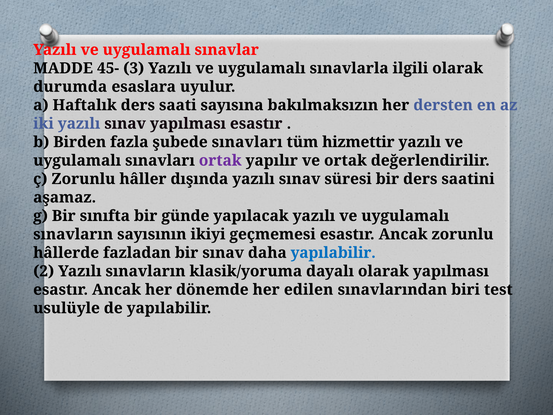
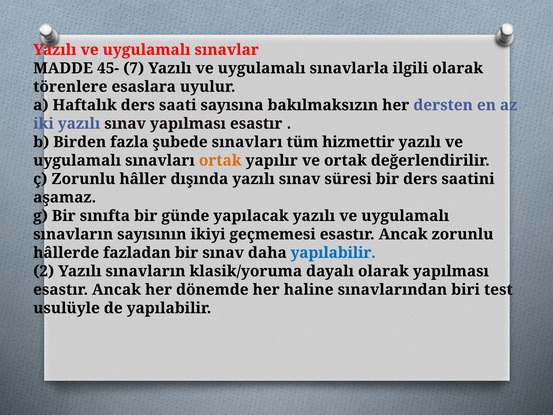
3: 3 -> 7 (134, 68)
durumda: durumda -> törenlere (70, 87)
ortak colour: purple -> orange (220, 160)
edilen: edilen -> haline (309, 289)
